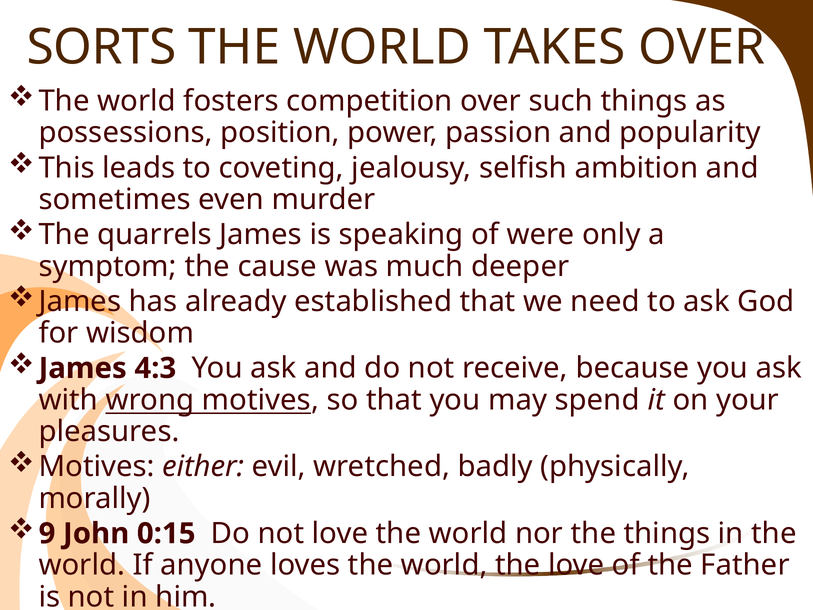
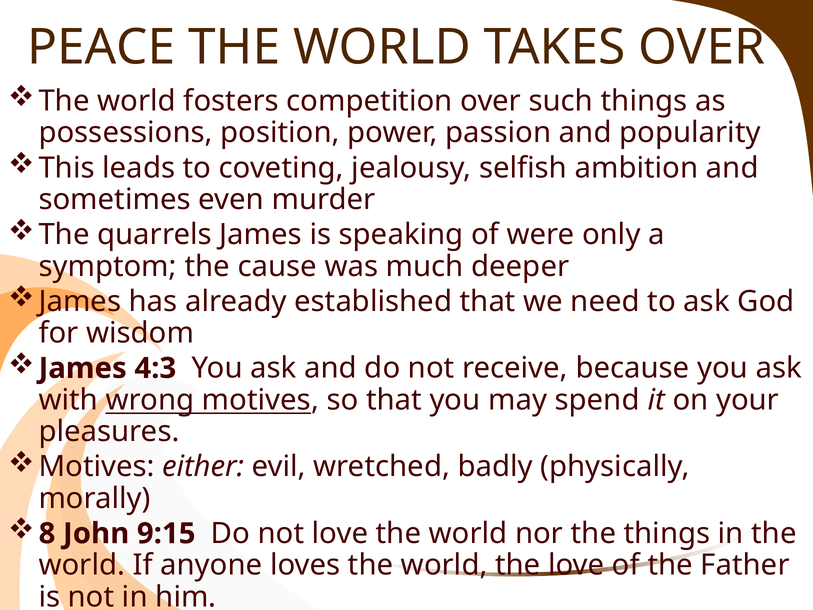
SORTS: SORTS -> PEACE (101, 48)
9: 9 -> 8 (47, 533)
0:15: 0:15 -> 9:15 (166, 533)
